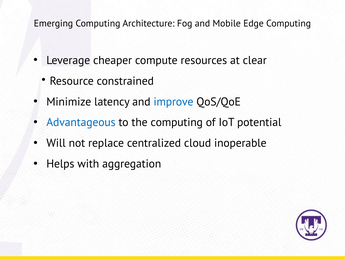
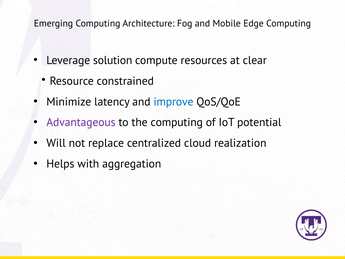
cheaper: cheaper -> solution (113, 60)
Advantageous colour: blue -> purple (81, 122)
inoperable: inoperable -> realization (240, 143)
